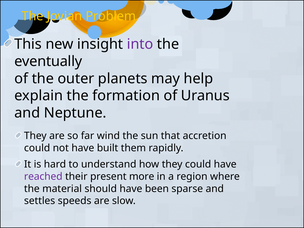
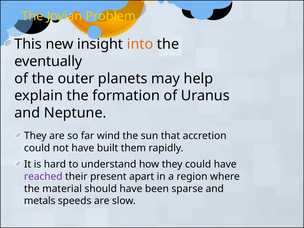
into colour: purple -> orange (140, 44)
more: more -> apart (142, 177)
settles: settles -> metals (40, 201)
